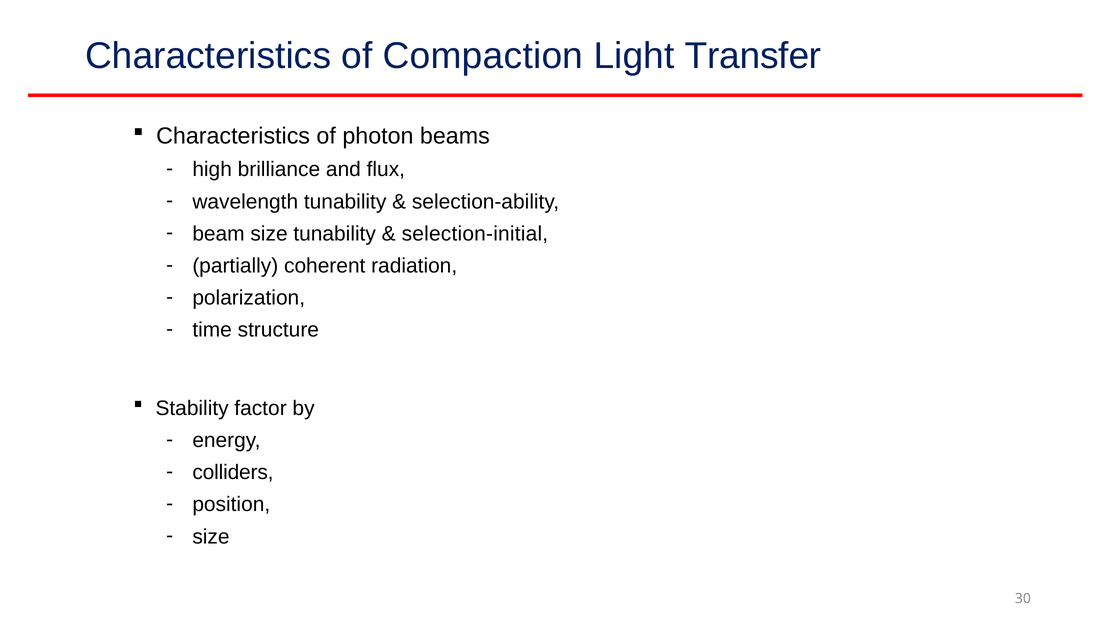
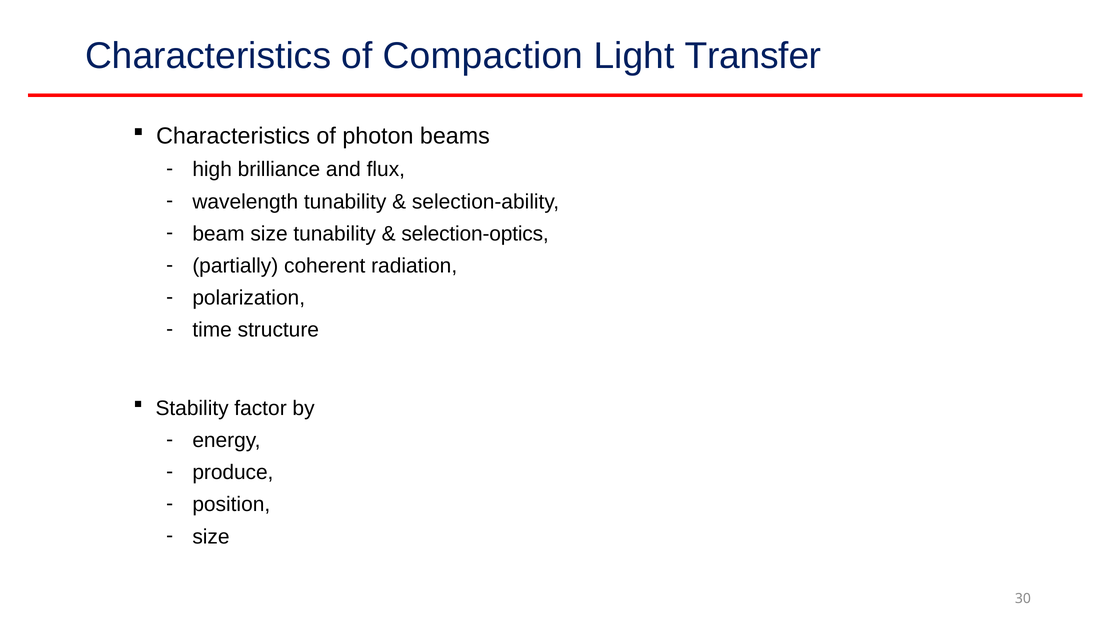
selection-initial: selection-initial -> selection-optics (475, 234)
colliders: colliders -> produce (233, 472)
